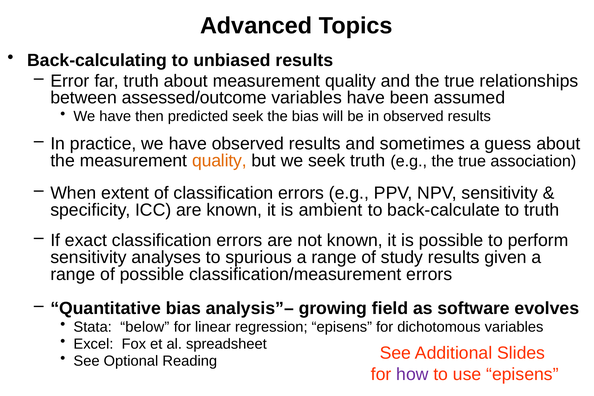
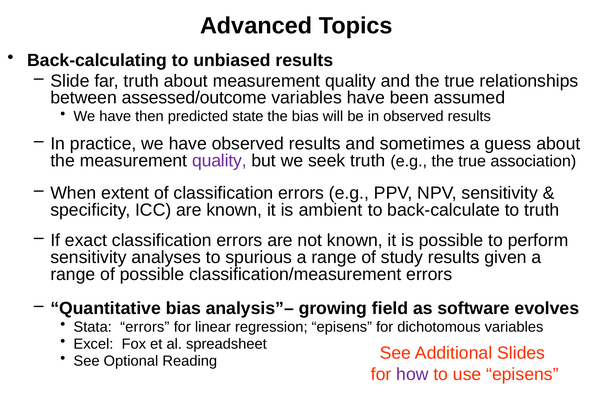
Error: Error -> Slide (70, 81)
predicted seek: seek -> state (248, 116)
quality colour: orange -> purple (219, 161)
Stata below: below -> errors (145, 327)
